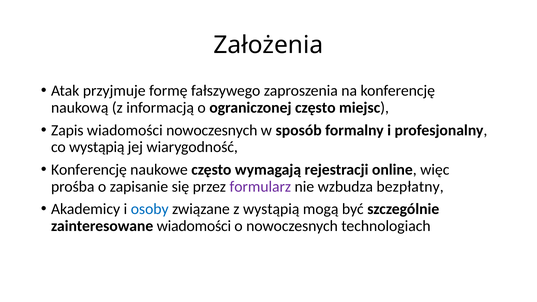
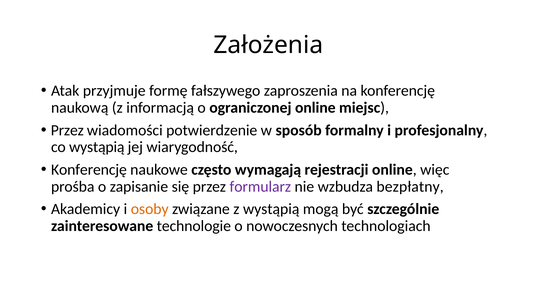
ograniczonej często: często -> online (315, 108)
Zapis: Zapis -> Przez (67, 130)
wiadomości nowoczesnych: nowoczesnych -> potwierdzenie (212, 130)
osoby colour: blue -> orange (150, 209)
zainteresowane wiadomości: wiadomości -> technologie (194, 226)
